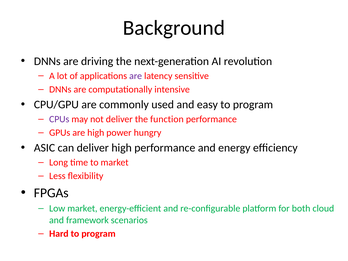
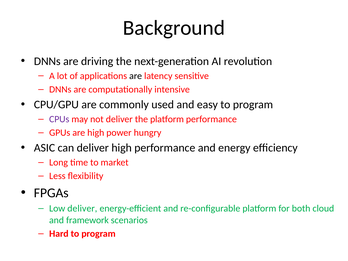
are colour: purple -> black (136, 76)
the function: function -> platform (167, 119)
Low market: market -> deliver (82, 208)
